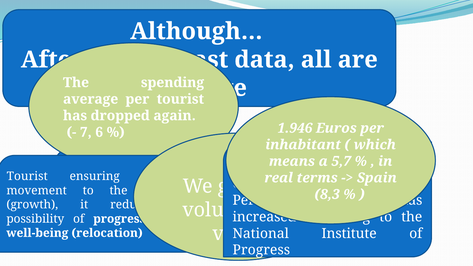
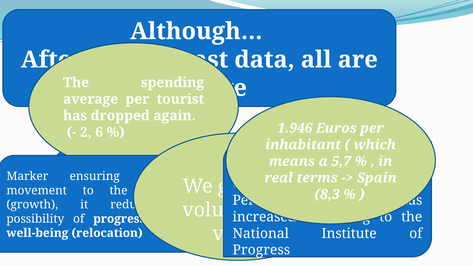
7: 7 -> 2 (86, 132)
Tourist: Tourist -> Marker (27, 176)
